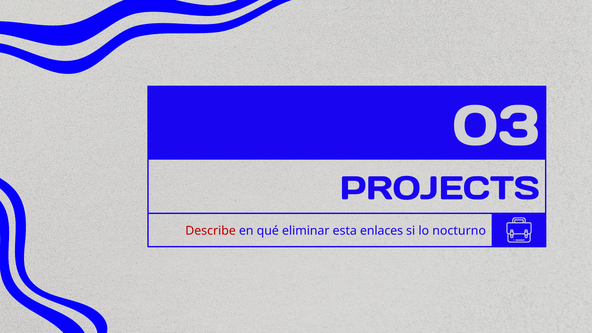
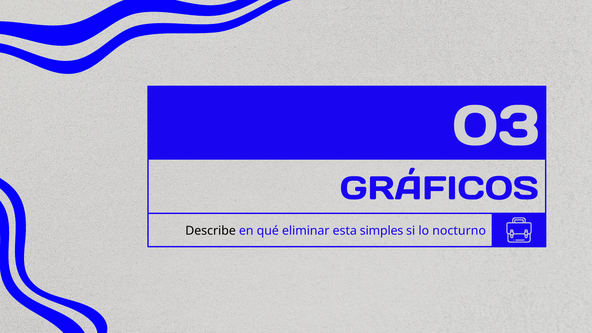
PROJECTS: PROJECTS -> GRÁFICOS (440, 188)
Describe colour: red -> black (211, 231)
enlaces: enlaces -> simples (382, 231)
